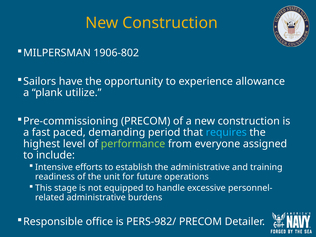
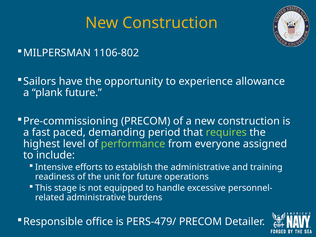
1906-802: 1906-802 -> 1106-802 (116, 53)
plank utilize: utilize -> future (83, 93)
requires colour: light blue -> light green (226, 133)
PERS-982/: PERS-982/ -> PERS-479/ (151, 222)
